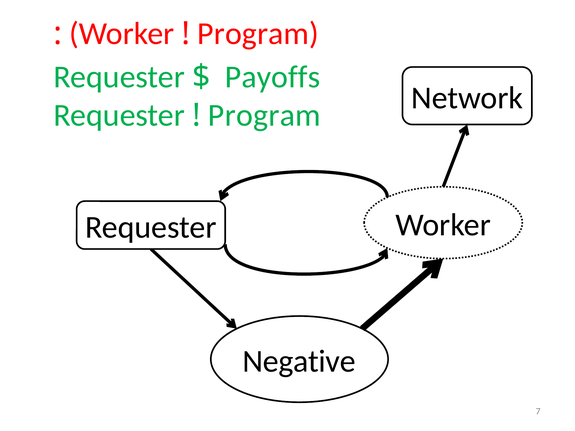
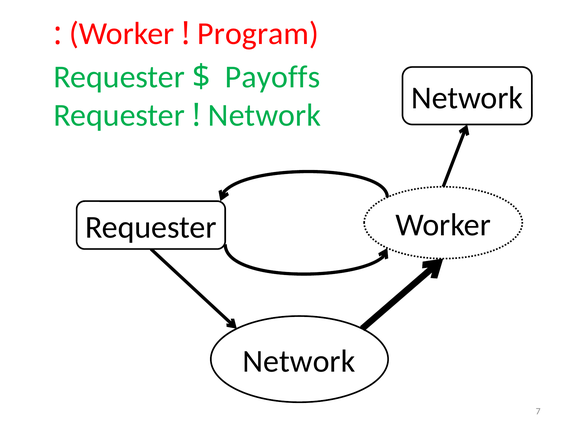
Program: Program -> Network (264, 115)
Negative: Negative -> Network (299, 362)
